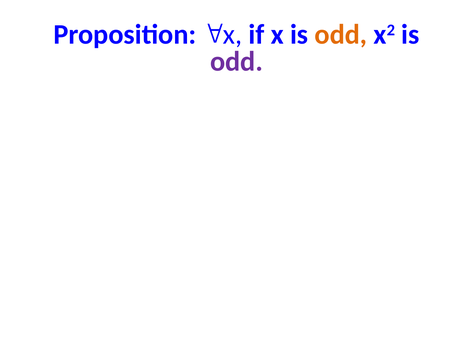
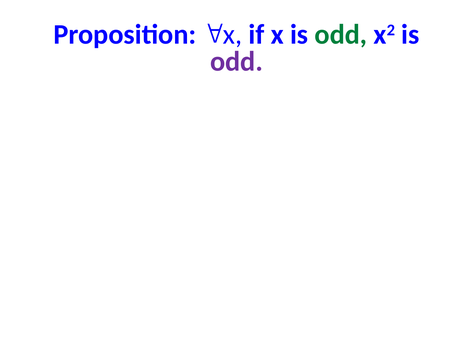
odd colour: orange -> green (341, 34)
